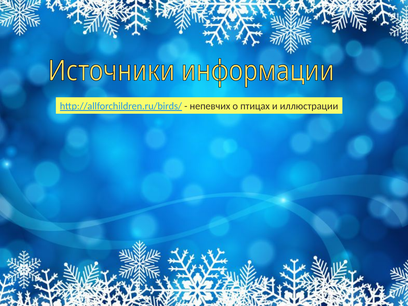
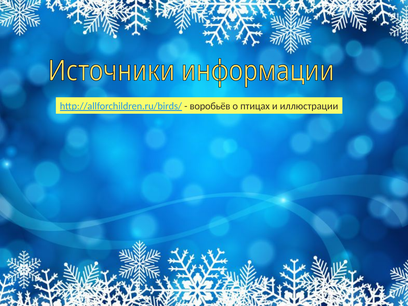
непевчих: непевчих -> воробьёв (210, 106)
